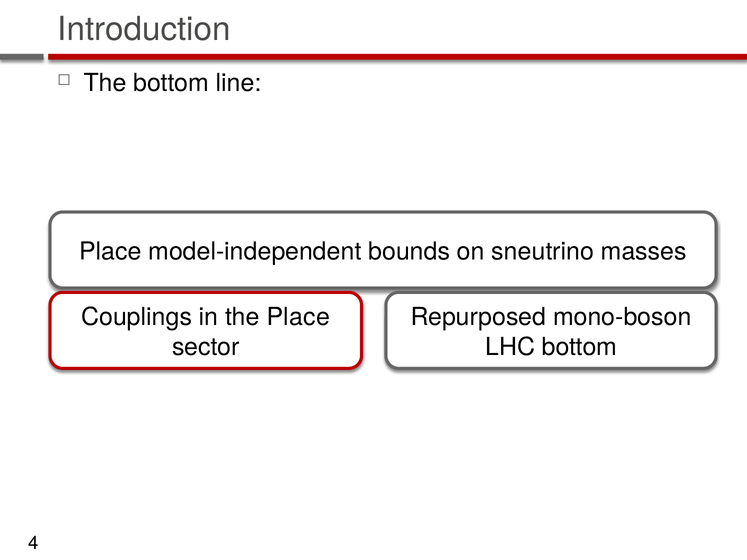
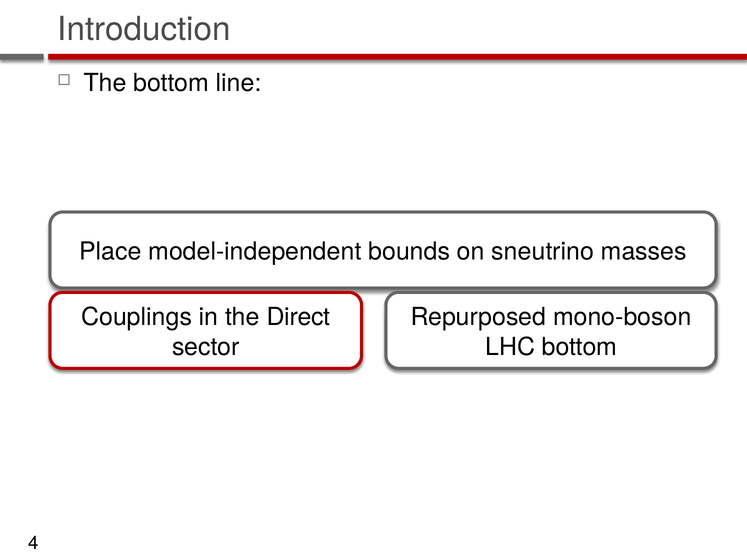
the Place: Place -> Direct (298, 317)
